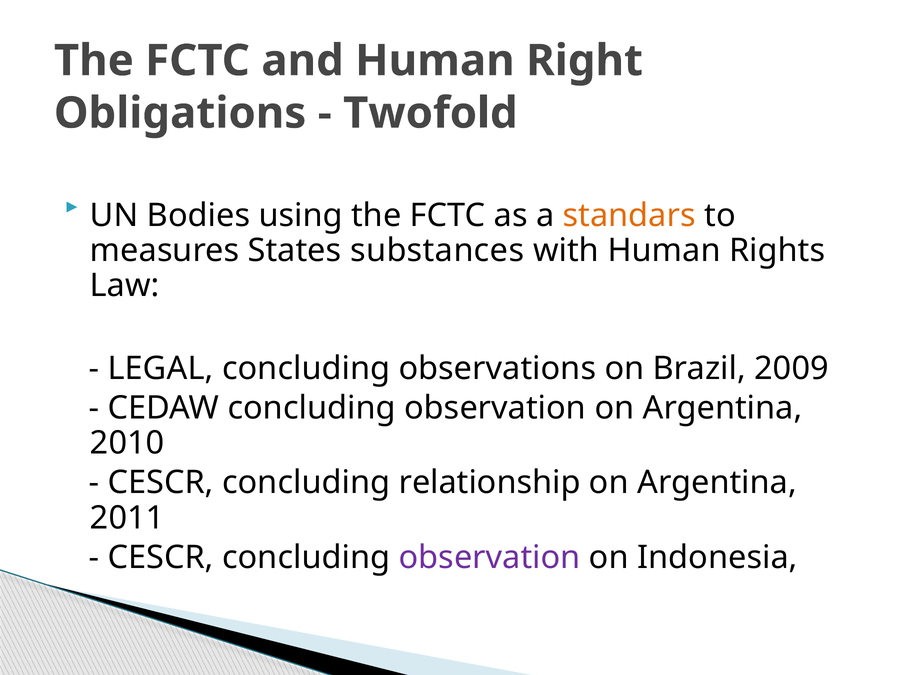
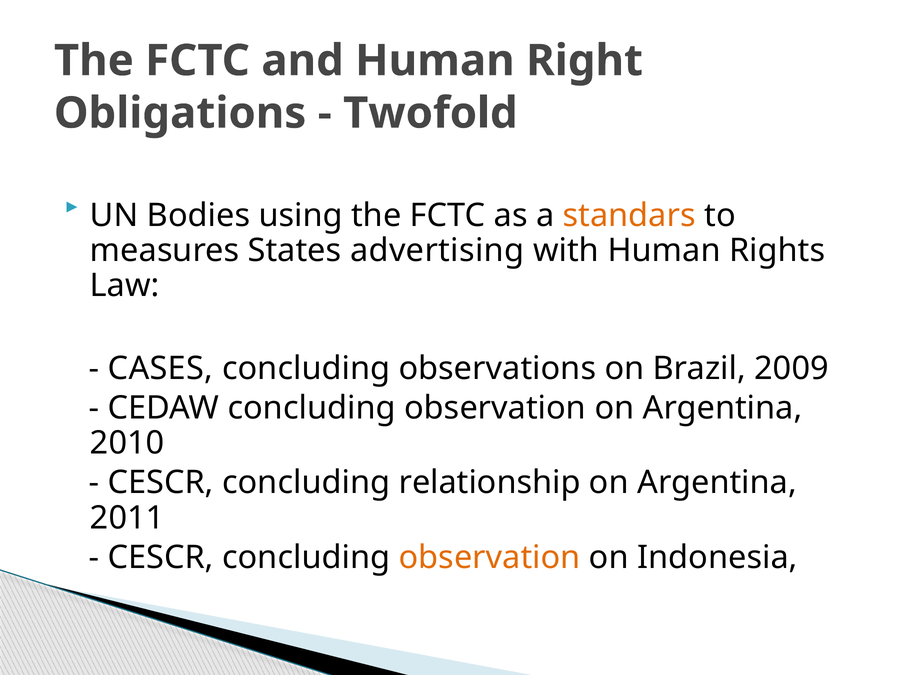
substances: substances -> advertising (437, 251)
LEGAL: LEGAL -> CASES (160, 369)
observation colour: purple -> orange (490, 558)
